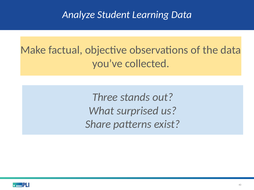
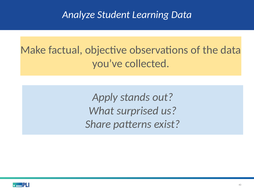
Three: Three -> Apply (105, 97)
